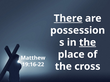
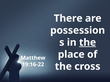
There underline: present -> none (68, 18)
